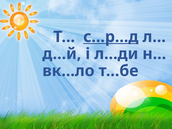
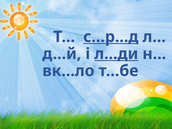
л…ди underline: none -> present (116, 54)
